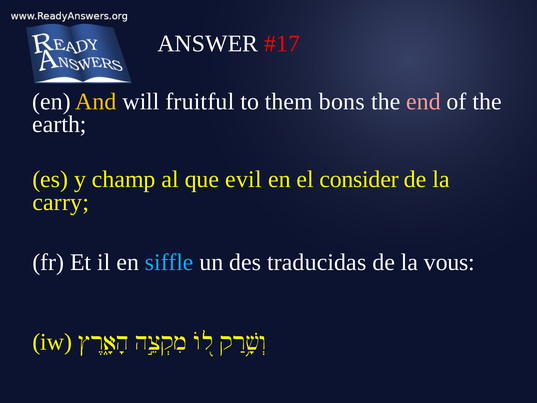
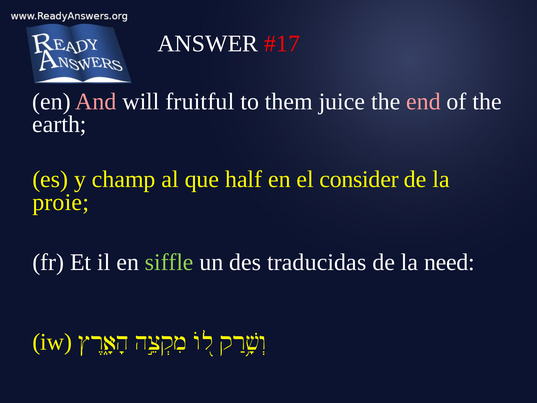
And colour: yellow -> pink (96, 101)
bons: bons -> juice (342, 101)
evil: evil -> half (244, 179)
carry: carry -> proie (61, 202)
siffle colour: light blue -> light green (169, 262)
vous: vous -> need (449, 262)
